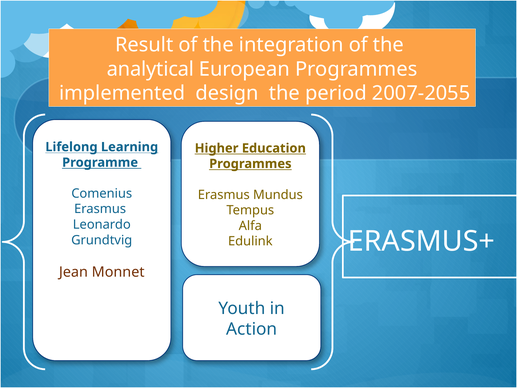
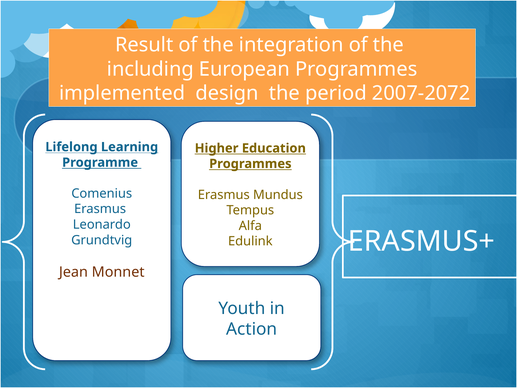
analytical: analytical -> including (150, 69)
2007-2055: 2007-2055 -> 2007-2072 (421, 93)
